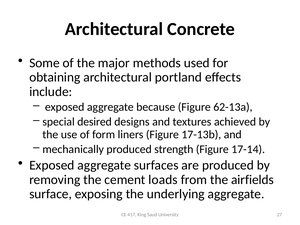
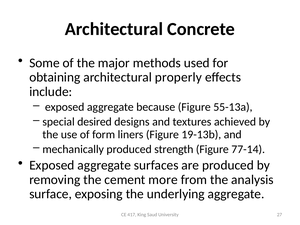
portland: portland -> properly (178, 77)
62-13a: 62-13a -> 55-13a (233, 107)
17-13b: 17-13b -> 19-13b (201, 134)
17-14: 17-14 -> 77-14 (248, 149)
loads: loads -> more (163, 180)
airfields: airfields -> analysis (252, 180)
